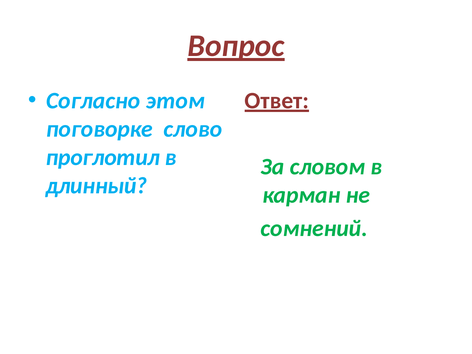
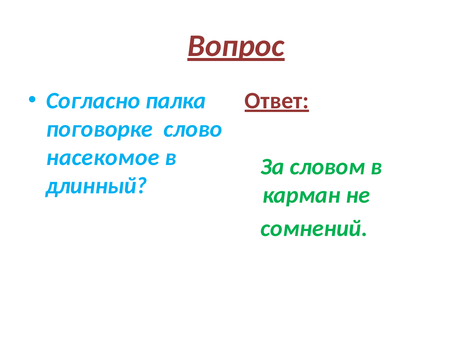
этом: этом -> палка (176, 101)
проглотил: проглотил -> насекомое (103, 157)
